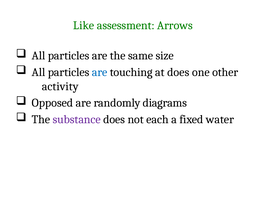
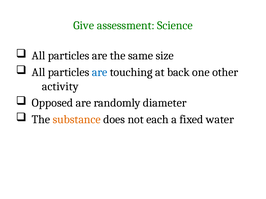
Like: Like -> Give (84, 25)
Arrows: Arrows -> Science (175, 25)
at does: does -> back (178, 72)
diagrams: diagrams -> diameter (165, 103)
substance colour: purple -> orange (77, 120)
